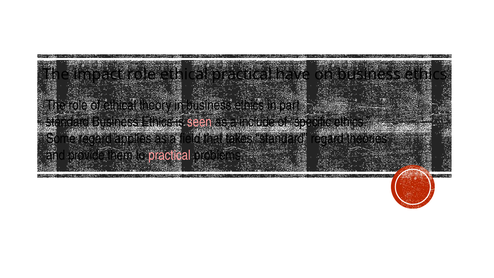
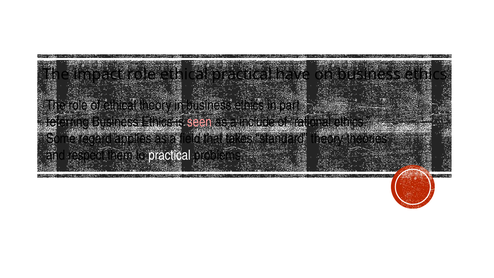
standard: standard -> referring (68, 122)
specific: specific -> rational (311, 122)
standard regard: regard -> theory (327, 139)
provide: provide -> respect (86, 155)
practical colour: pink -> white (170, 155)
